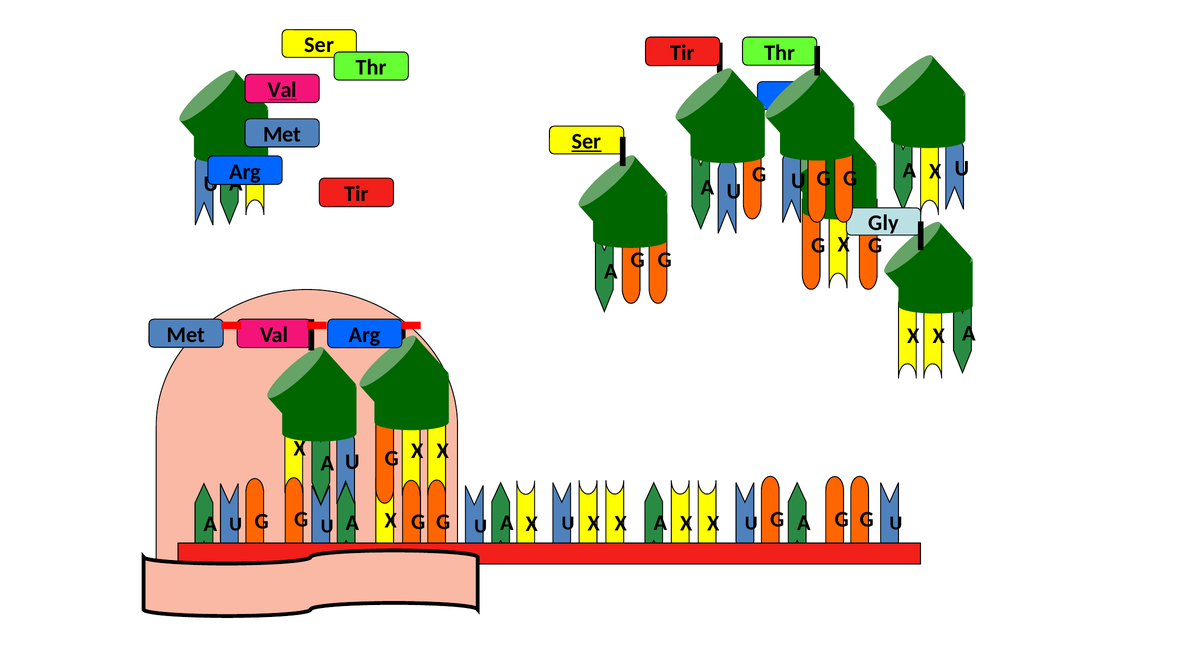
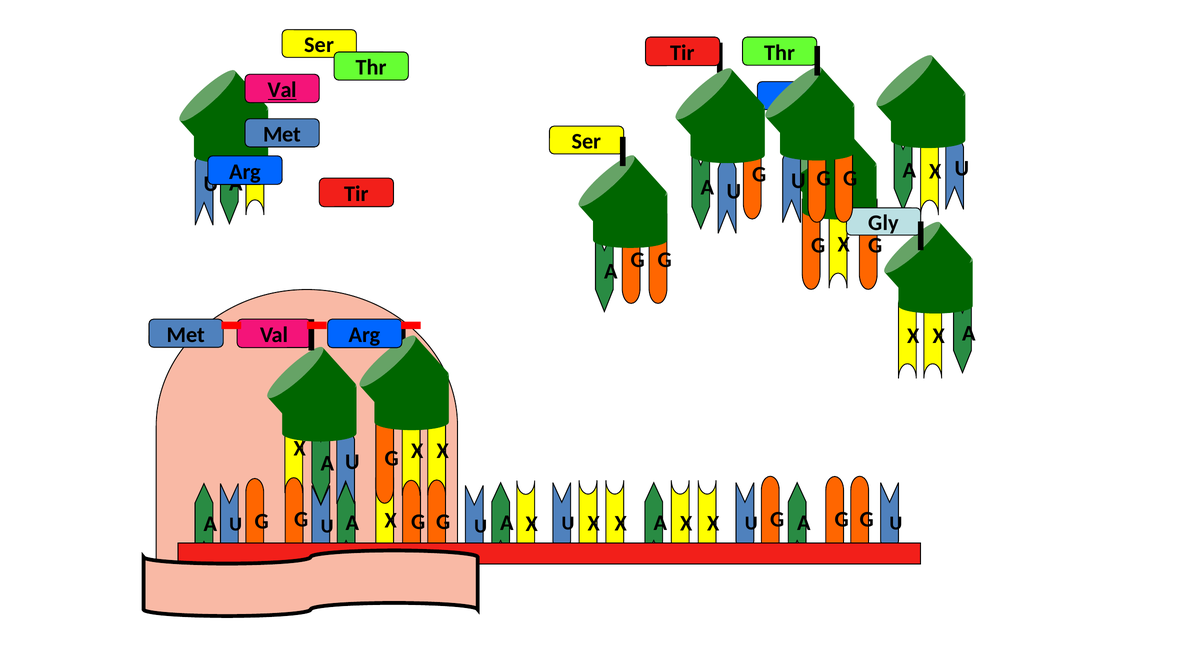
Ser underline: present -> none (587, 142)
